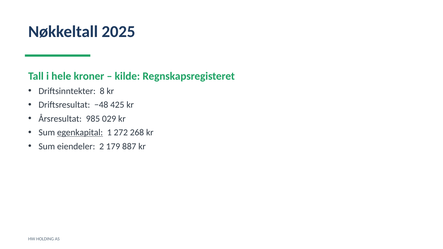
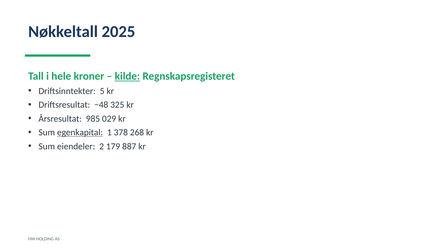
kilde underline: none -> present (127, 76)
8: 8 -> 5 (102, 91)
425: 425 -> 325 (117, 105)
272: 272 -> 378 (121, 133)
